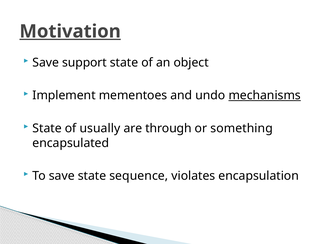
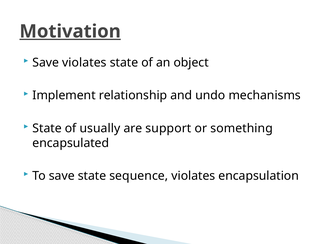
Save support: support -> violates (84, 62)
mementoes: mementoes -> relationship (133, 95)
mechanisms underline: present -> none (265, 95)
through: through -> support (168, 128)
